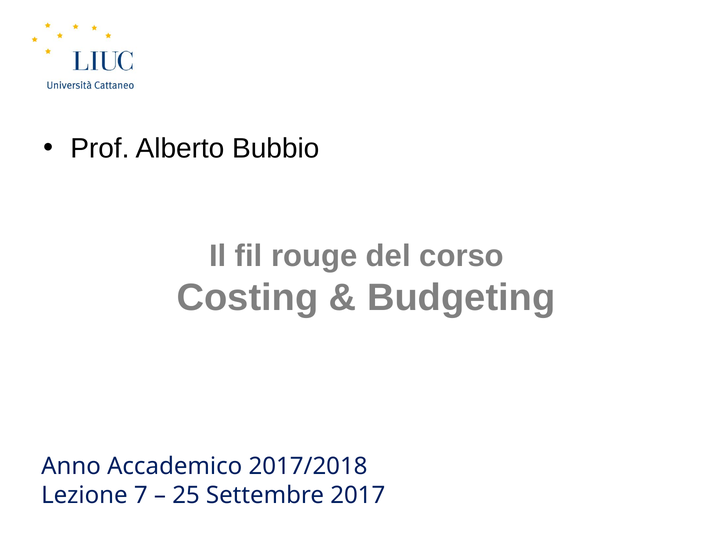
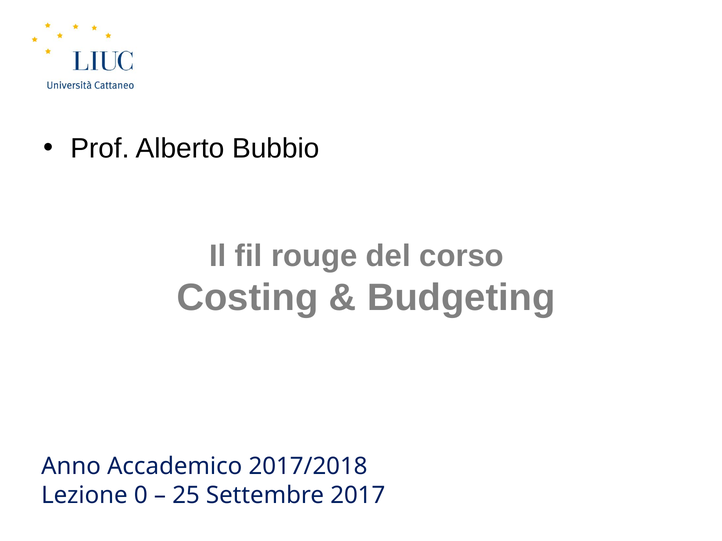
7: 7 -> 0 (141, 496)
